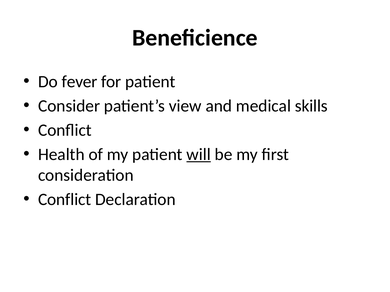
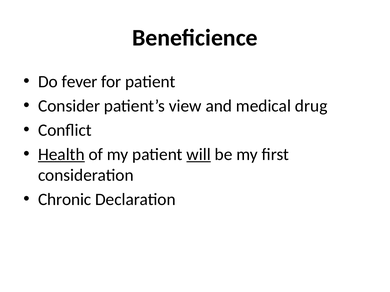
skills: skills -> drug (311, 106)
Health underline: none -> present (61, 155)
Conflict: Conflict -> Chronic (65, 200)
